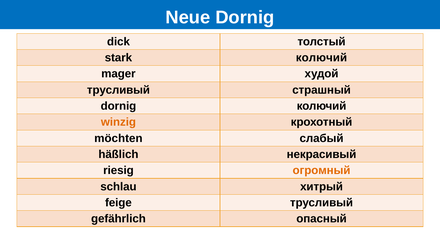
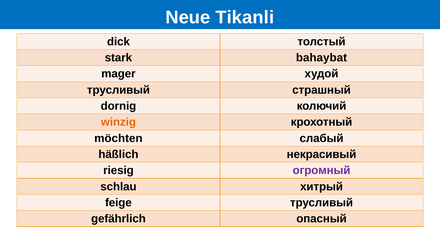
Neue Dornig: Dornig -> Tikanli (245, 17)
stark колючий: колючий -> bahaybat (321, 58)
огромный colour: orange -> purple (322, 170)
